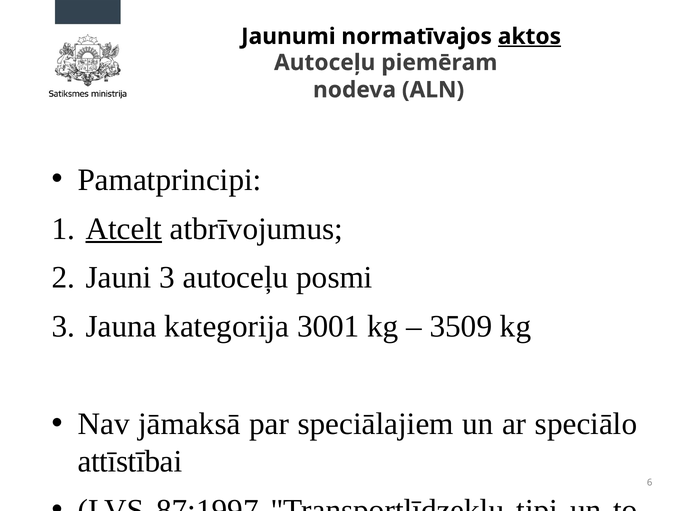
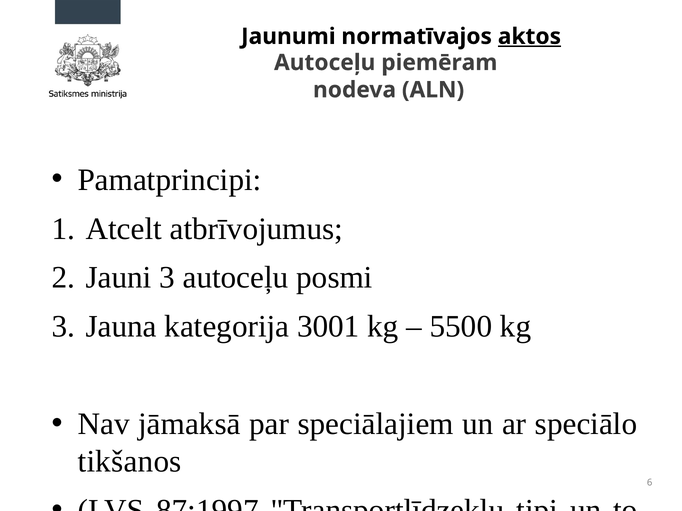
Atcelt underline: present -> none (124, 229)
3509: 3509 -> 5500 (461, 327)
attīstībai: attīstībai -> tikšanos (130, 462)
